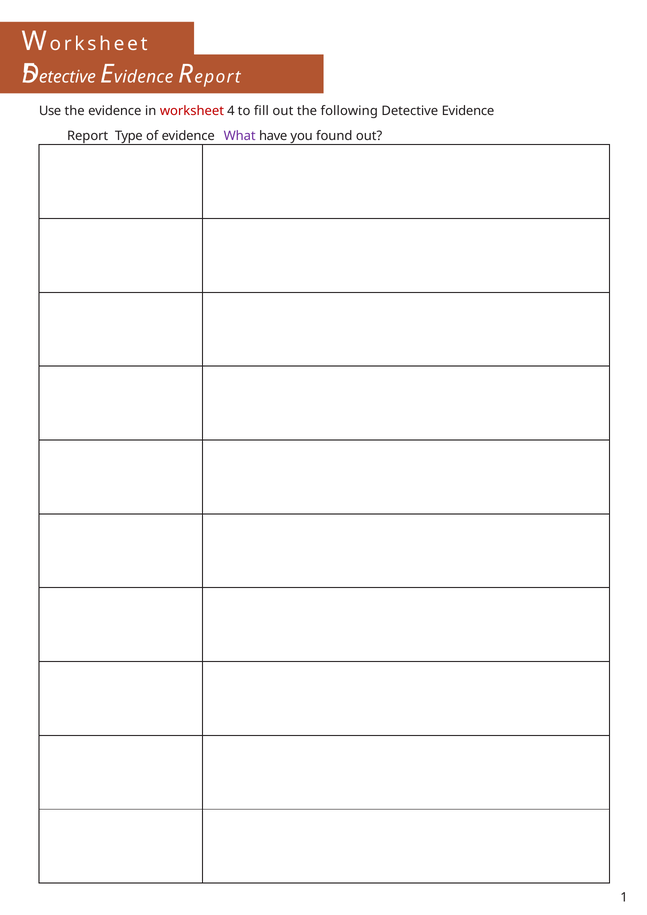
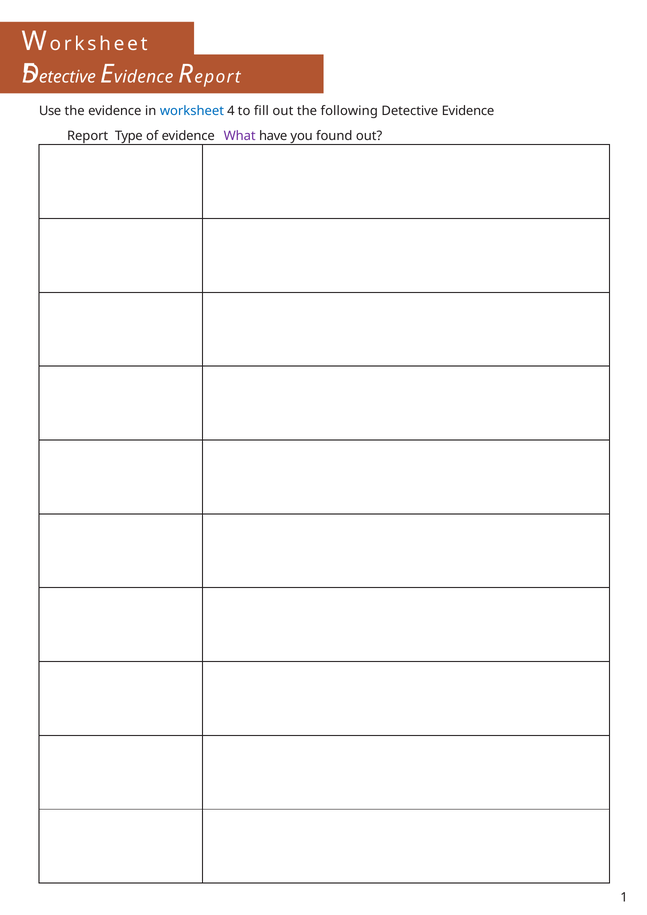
worksheet colour: red -> blue (192, 111)
